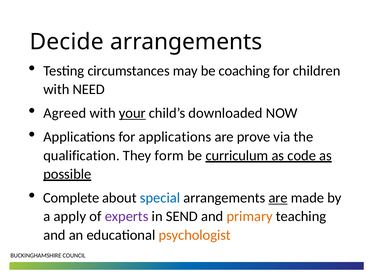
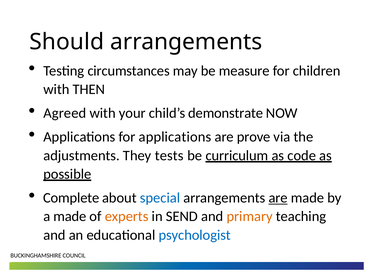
Decide: Decide -> Should (67, 42)
coaching: coaching -> measure (244, 71)
NEED: NEED -> THEN (89, 89)
your underline: present -> none (132, 113)
downloaded: downloaded -> demonstrate (226, 113)
qualification: qualification -> adjustments (82, 155)
form: form -> tests (169, 155)
a apply: apply -> made (70, 216)
experts colour: purple -> orange (127, 216)
psychologist colour: orange -> blue (195, 235)
